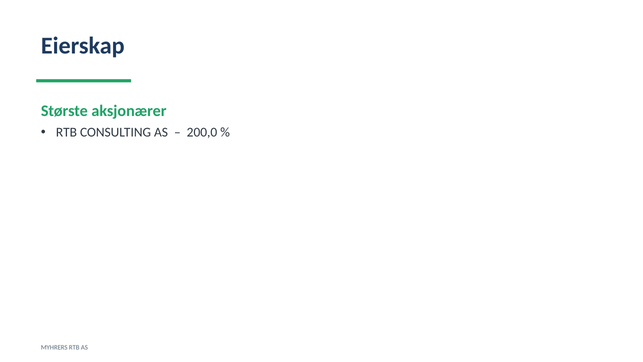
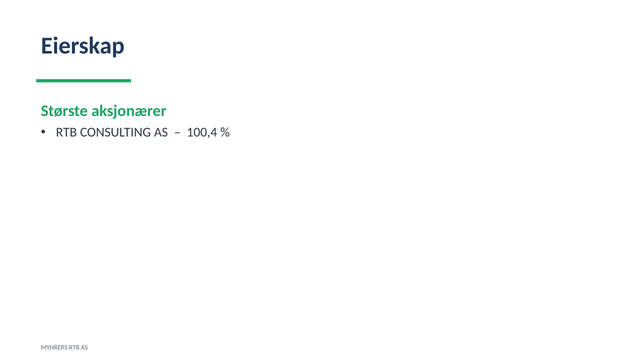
200,0: 200,0 -> 100,4 (202, 132)
